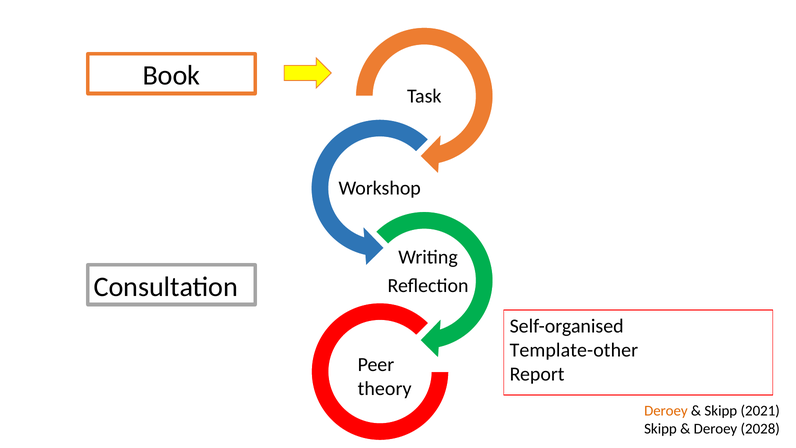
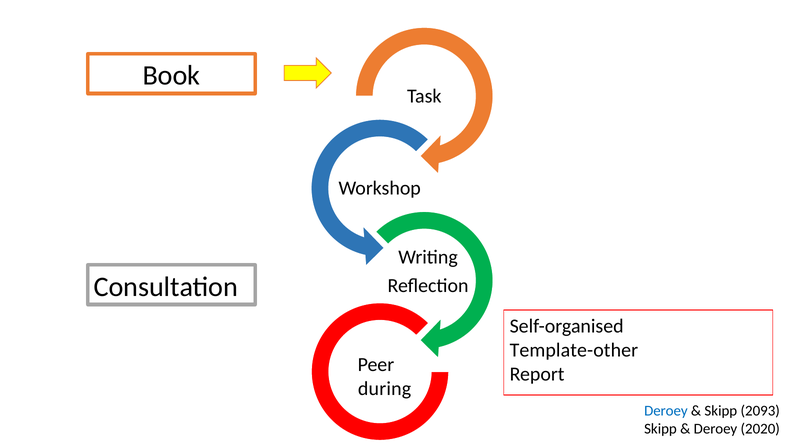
theory: theory -> during (385, 389)
Deroey colour: orange -> blue (666, 411)
2021: 2021 -> 2093 (760, 411)
2028: 2028 -> 2020 (760, 429)
